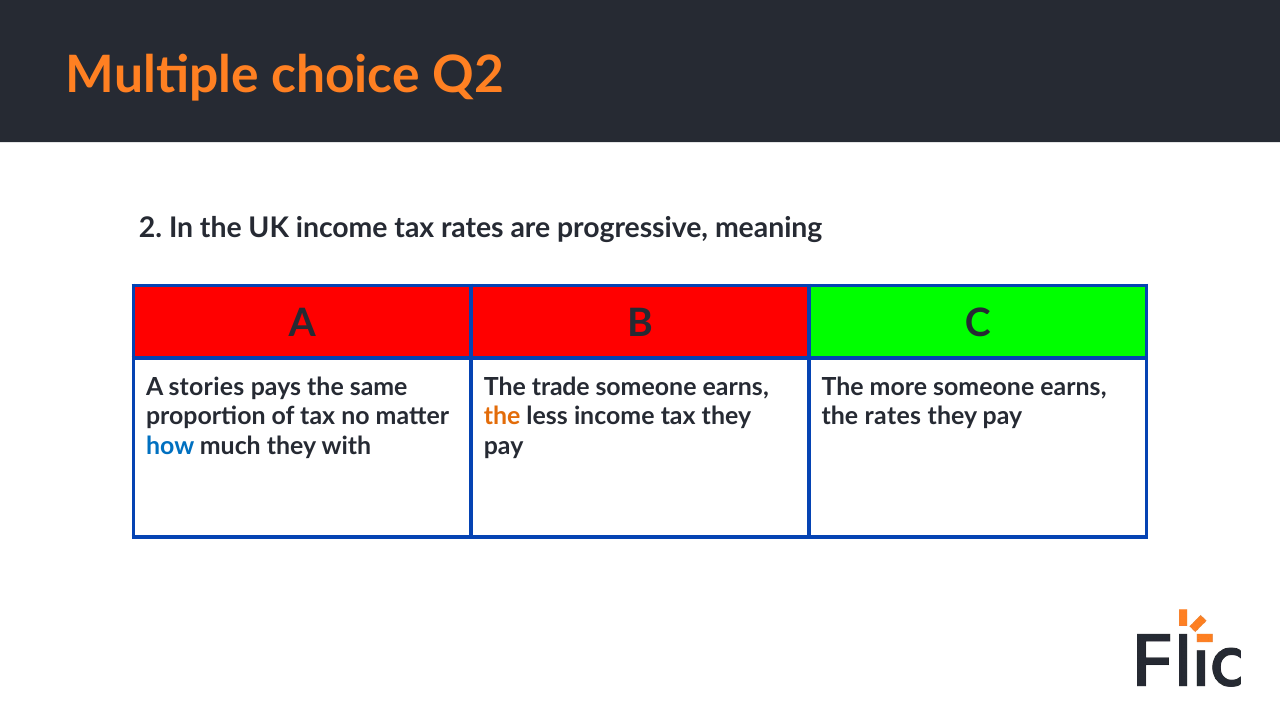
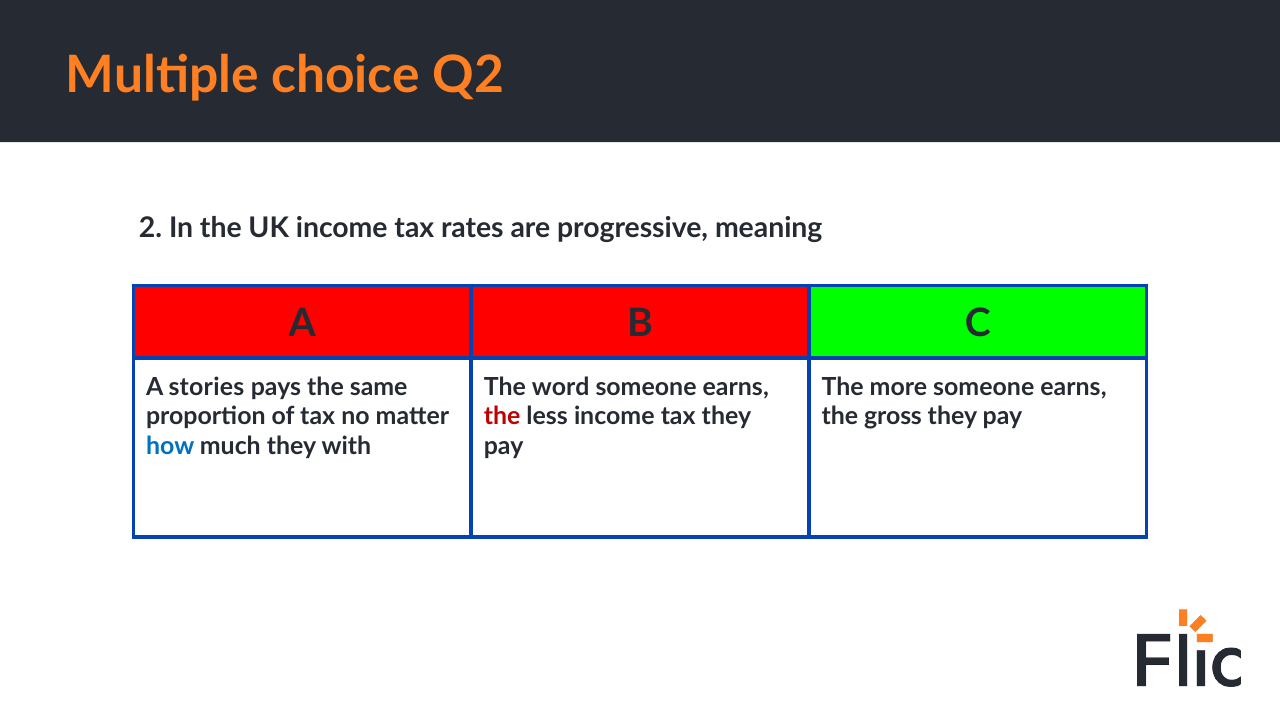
trade: trade -> word (561, 387)
the colour: orange -> red (502, 417)
the rates: rates -> gross (893, 417)
